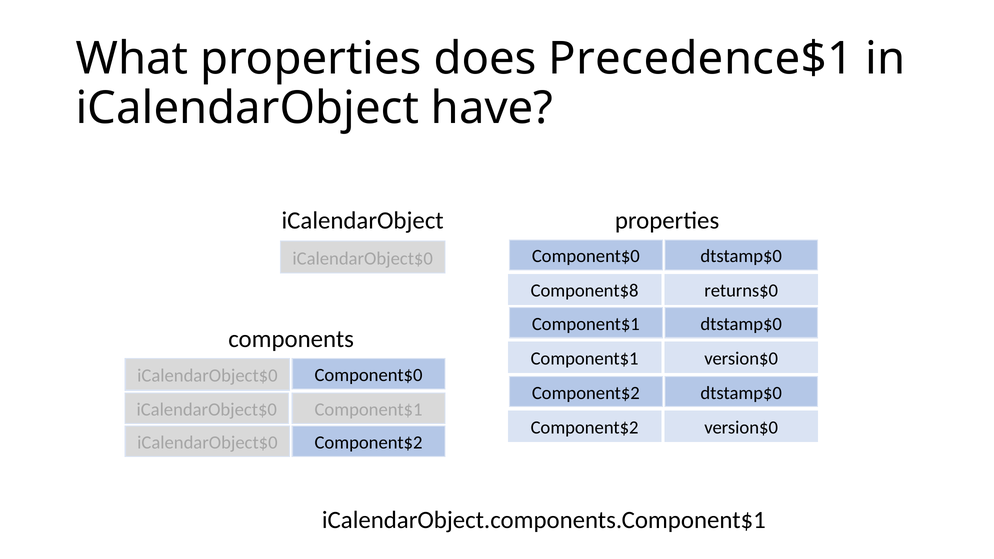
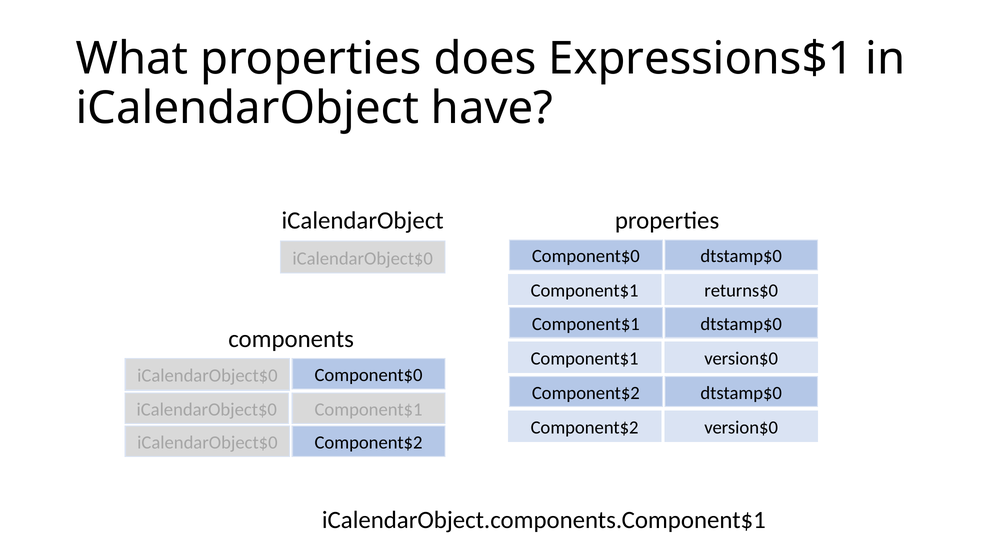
Precedence$1: Precedence$1 -> Expressions$1 (701, 59)
Component$8: Component$8 -> Component$1 (585, 291)
